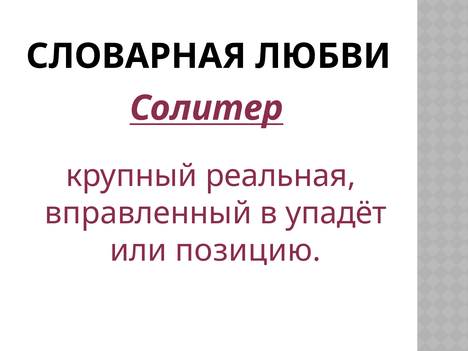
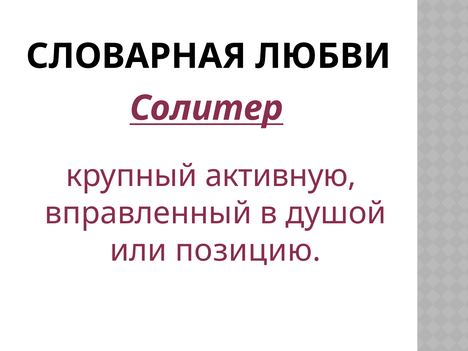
реальная: реальная -> активную (281, 176)
упадёт: упадёт -> душой (336, 213)
